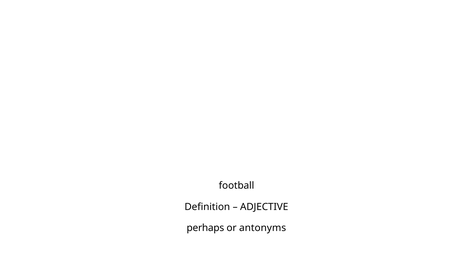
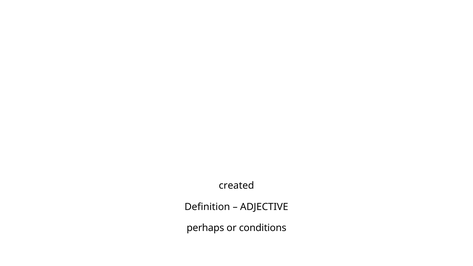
football: football -> created (236, 186)
antonyms: antonyms -> conditions (263, 228)
